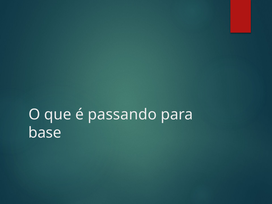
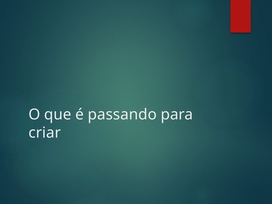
base: base -> criar (45, 133)
